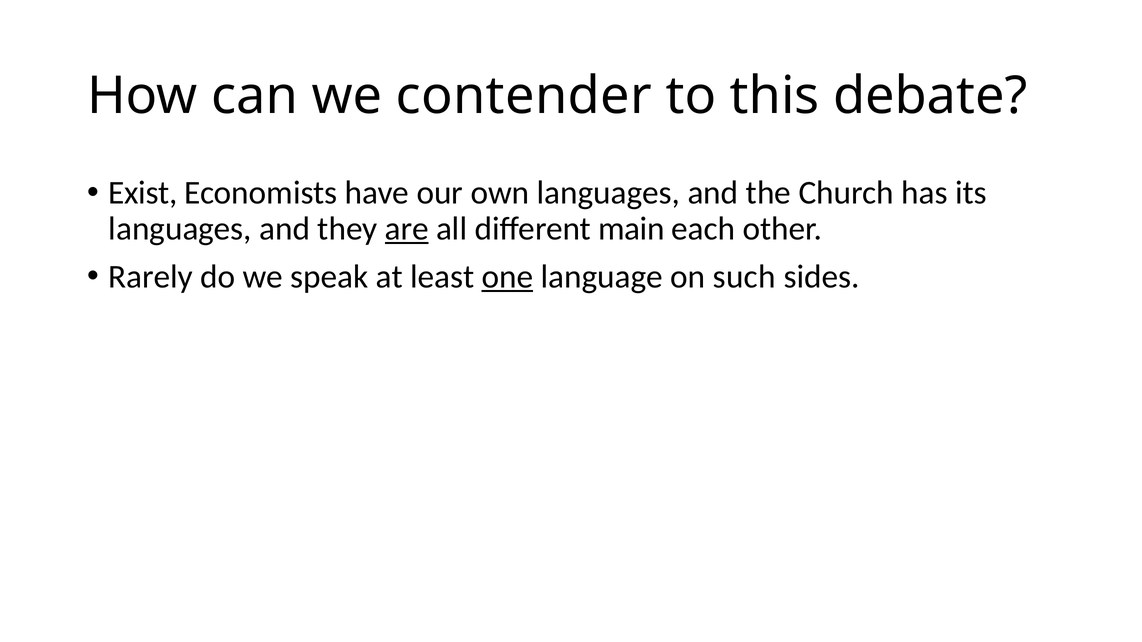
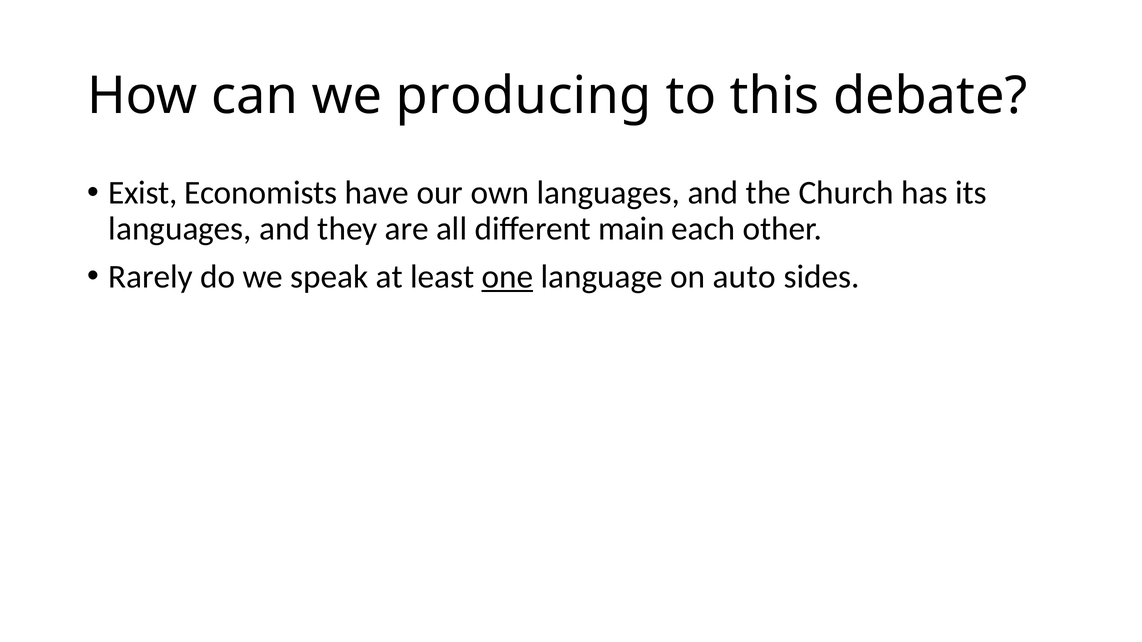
contender: contender -> producing (524, 96)
are underline: present -> none (407, 229)
such: such -> auto (744, 277)
